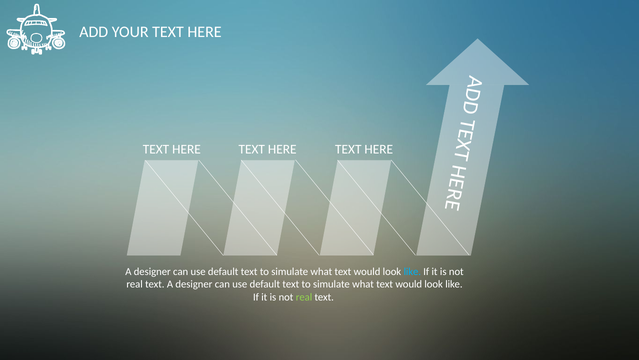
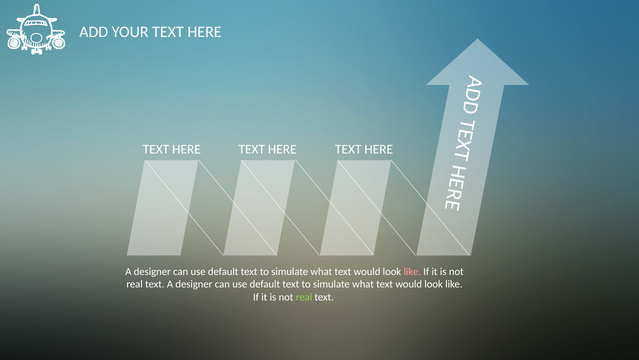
like colour: light blue -> pink (412, 271)
